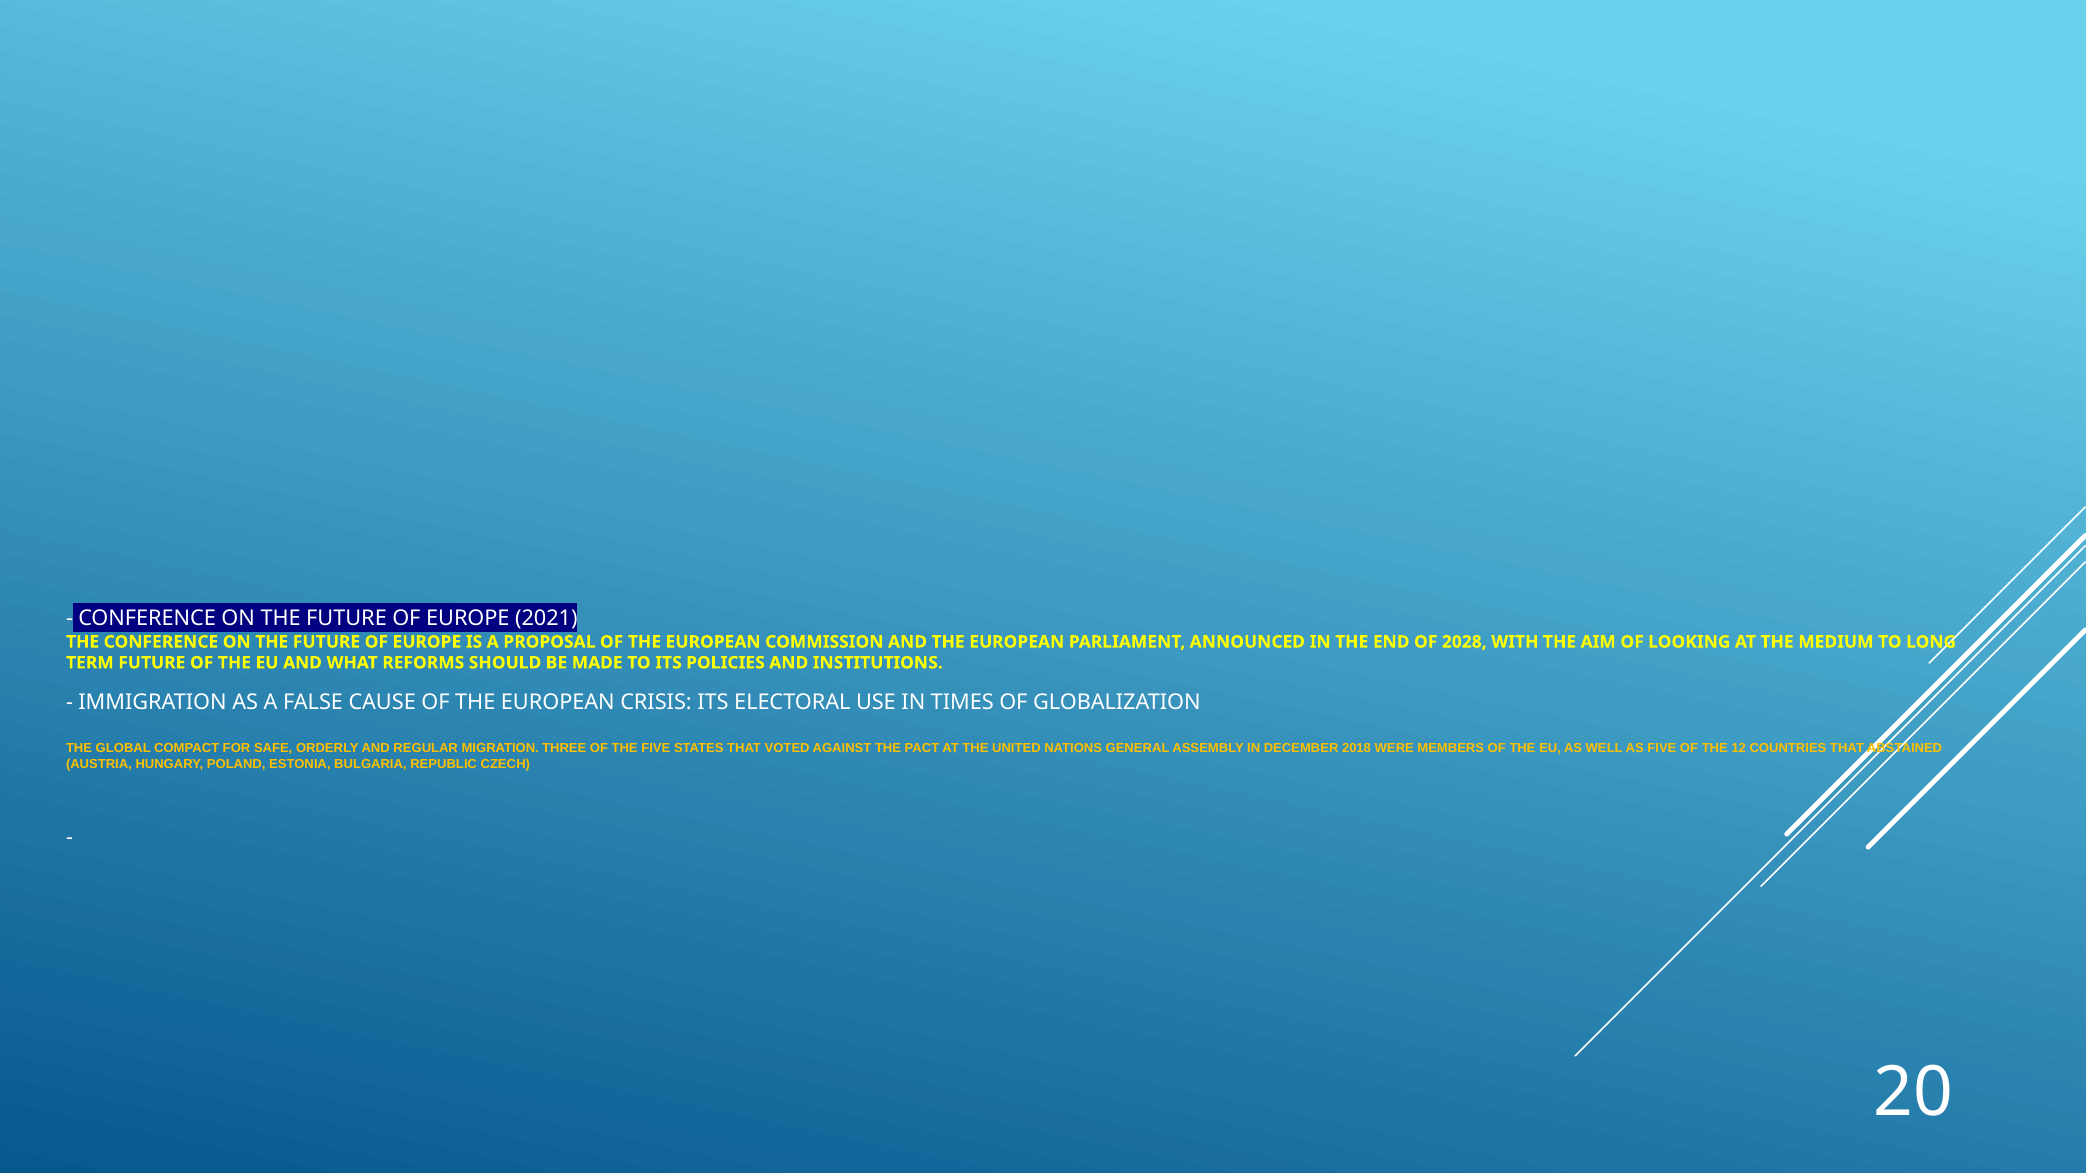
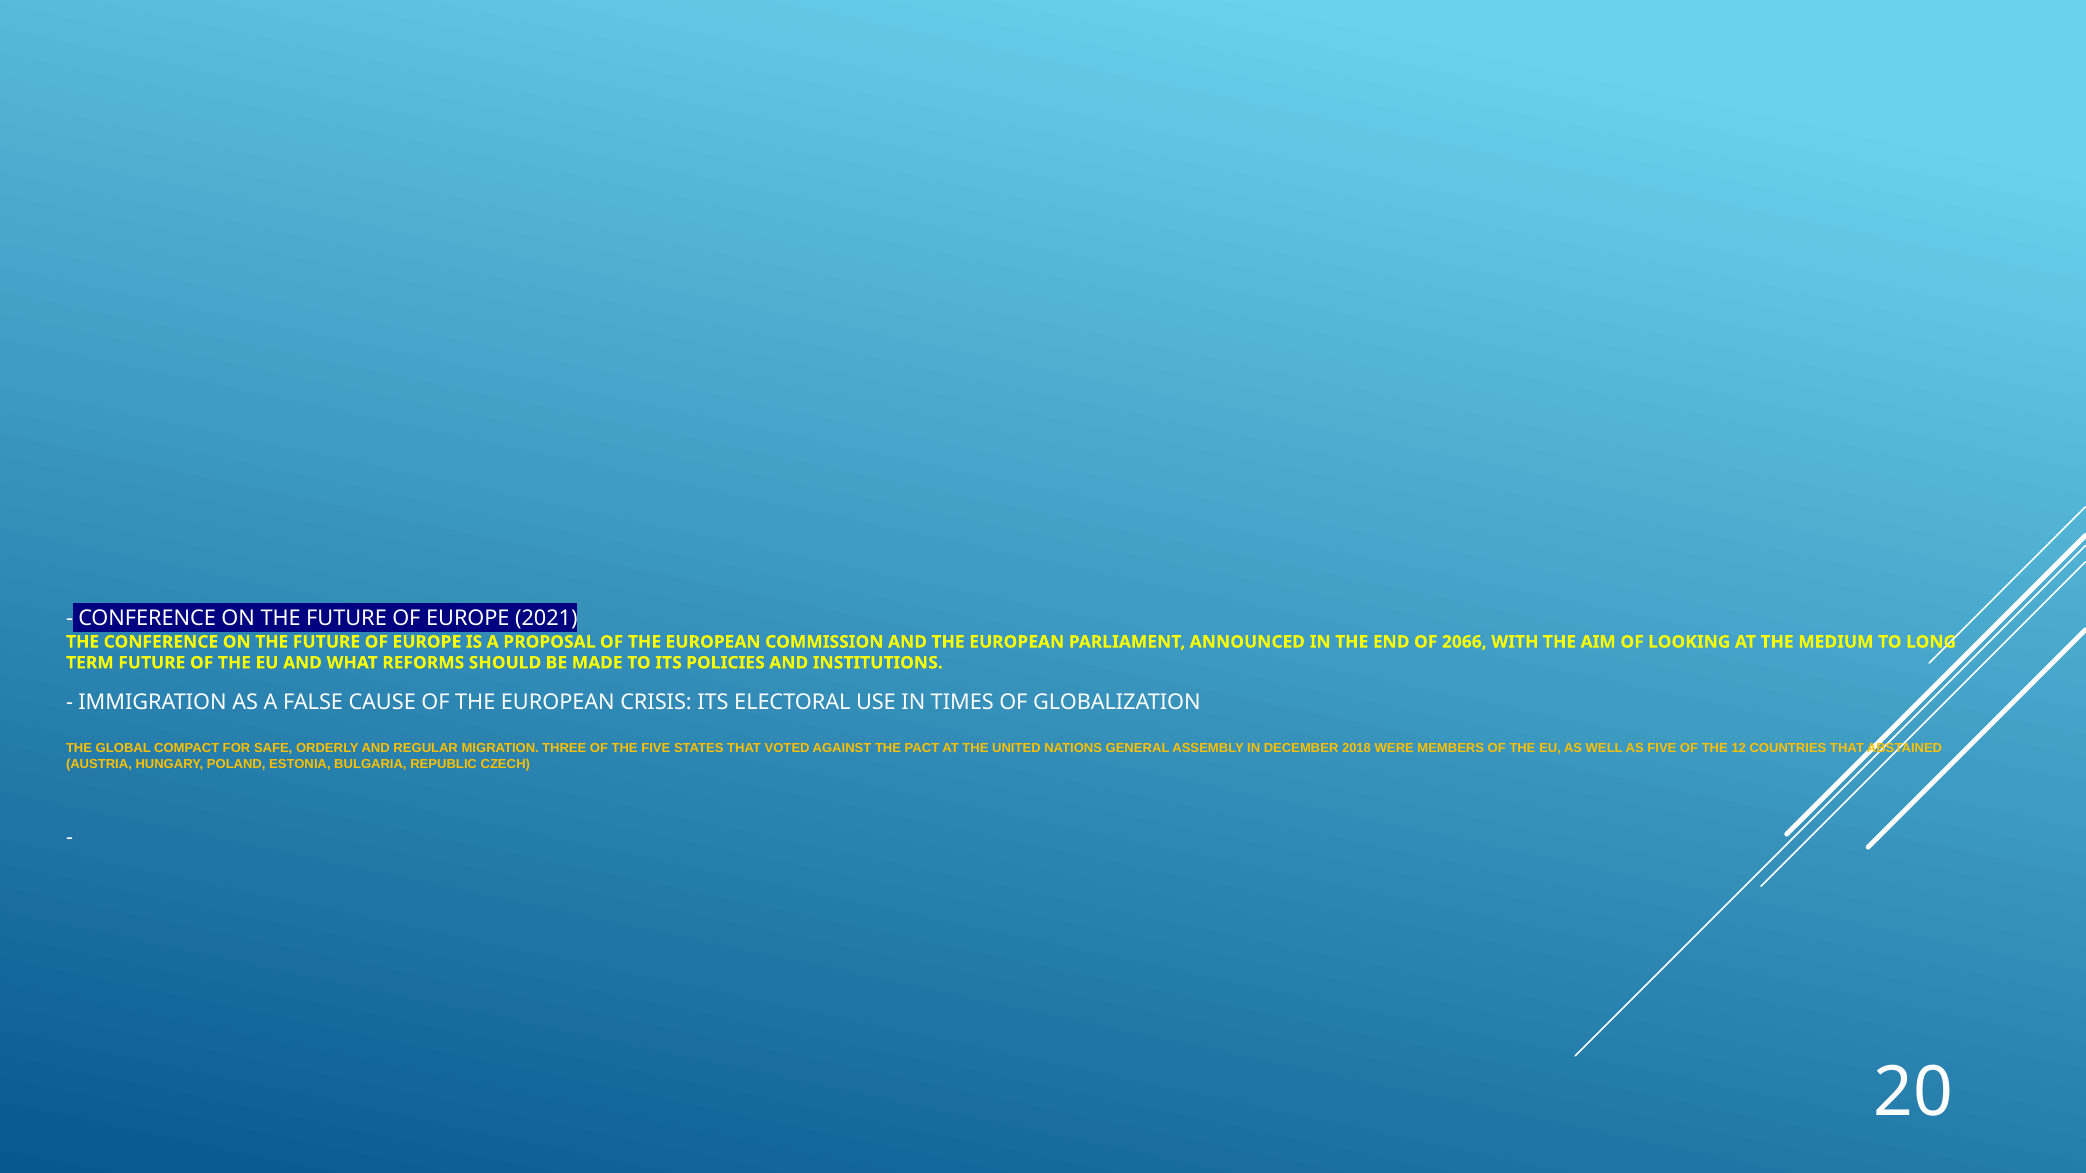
2028: 2028 -> 2066 (1464, 642)
